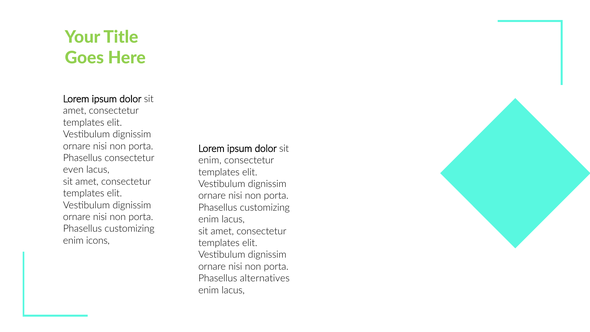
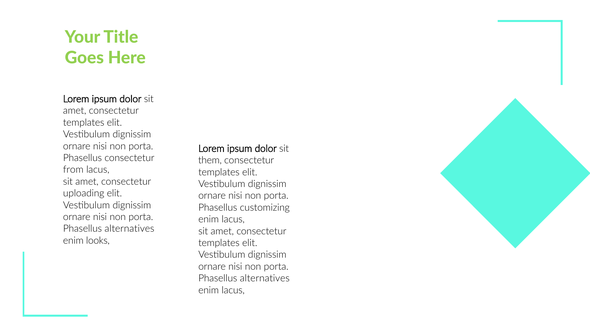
enim: enim -> them (210, 160)
even: even -> from (73, 170)
templates: templates -> uploading (84, 193)
customizing: customizing -> alternatives (129, 229)
icons: icons -> looks (98, 240)
